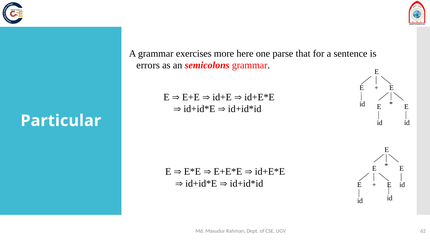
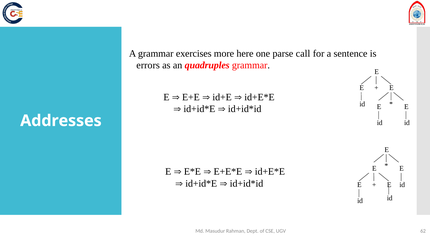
that: that -> call (303, 54)
semicolons: semicolons -> quadruples (207, 65)
Particular: Particular -> Addresses (61, 121)
